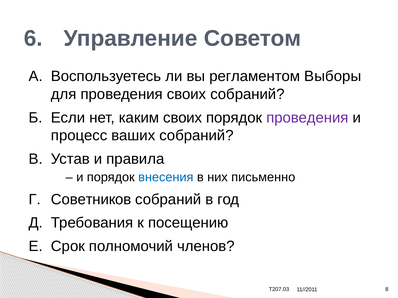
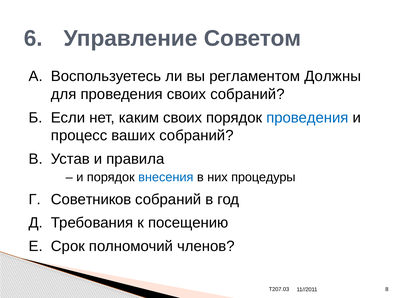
Выборы: Выборы -> Должны (333, 76)
проведения colour: purple -> blue (307, 118)
письменно: письменно -> процедуры (263, 177)
